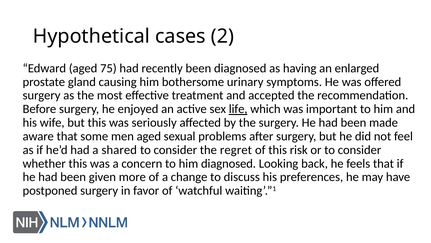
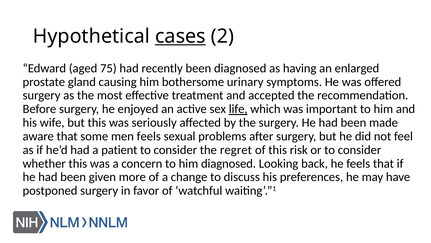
cases underline: none -> present (180, 36)
men aged: aged -> feels (149, 136)
shared: shared -> patient (119, 150)
